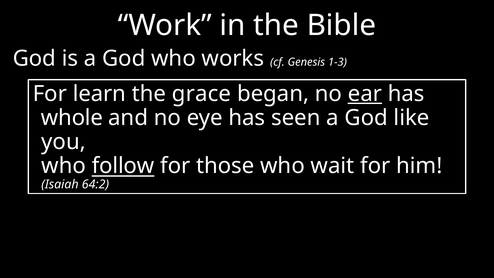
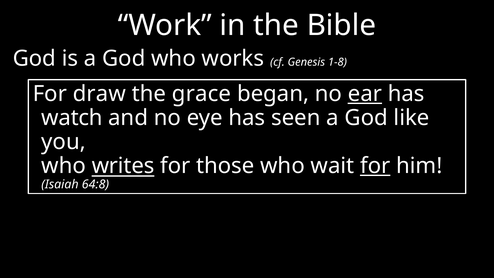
1-3: 1-3 -> 1-8 (337, 62)
learn: learn -> draw (99, 94)
whole: whole -> watch (72, 118)
follow: follow -> writes (123, 166)
for underline: none -> present (375, 166)
64:2: 64:2 -> 64:8 (95, 184)
